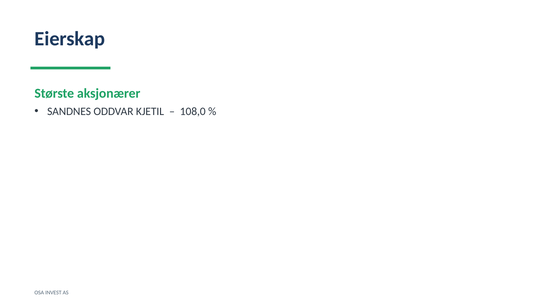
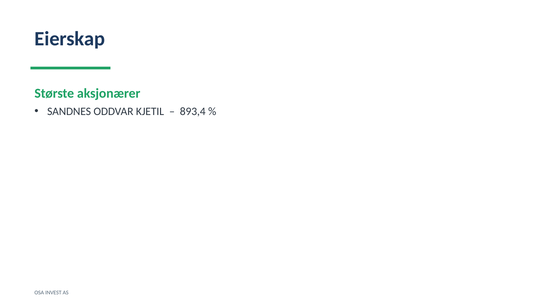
108,0: 108,0 -> 893,4 (193, 111)
